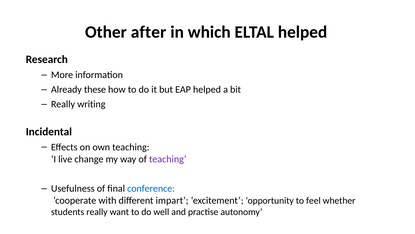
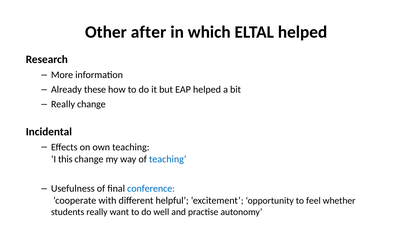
Really writing: writing -> change (91, 104)
live: live -> this (65, 159)
teaching colour: purple -> blue (168, 159)
impart: impart -> helpful (172, 200)
